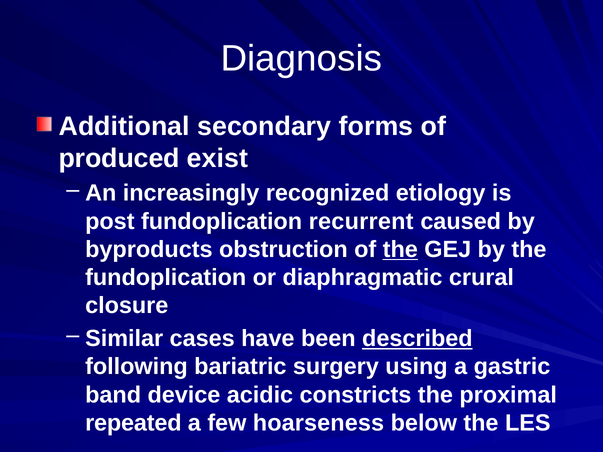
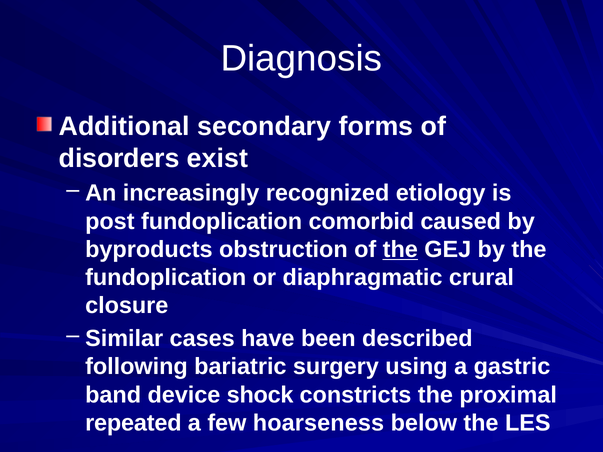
produced: produced -> disorders (119, 159)
recurrent: recurrent -> comorbid (361, 221)
described underline: present -> none (417, 339)
acidic: acidic -> shock (260, 395)
